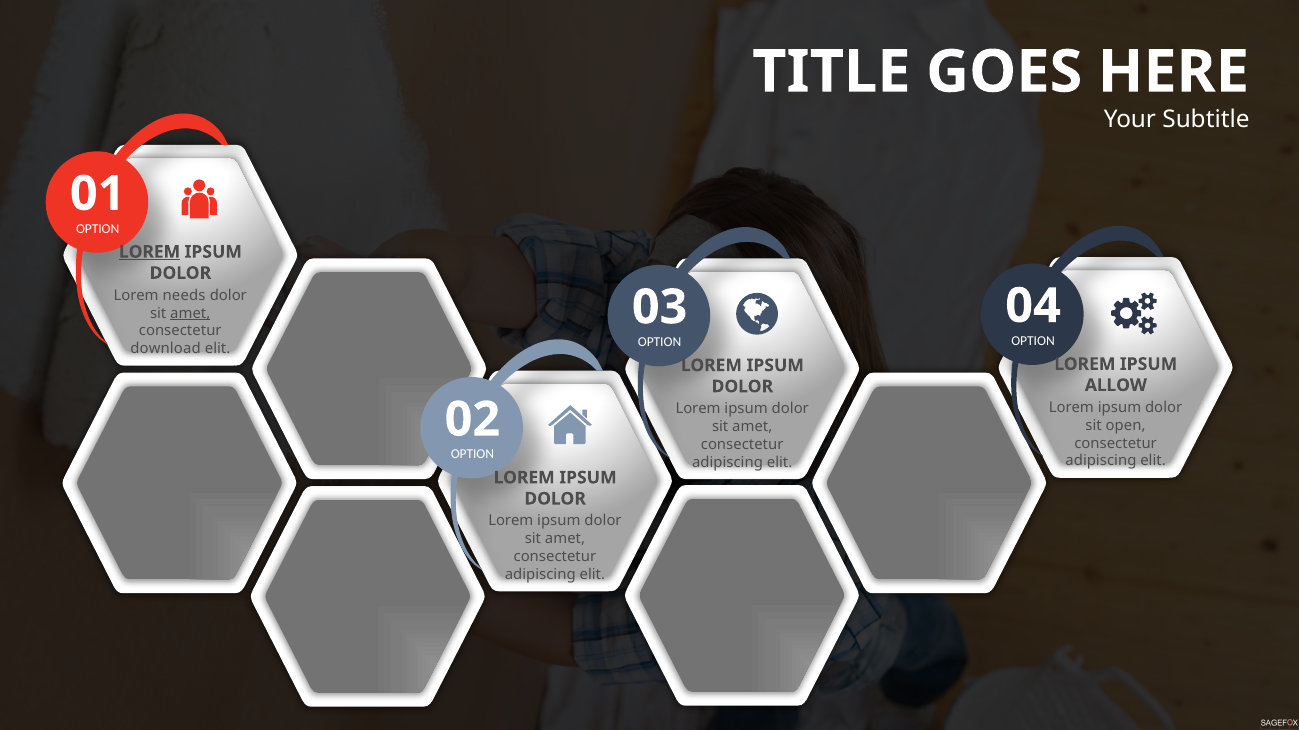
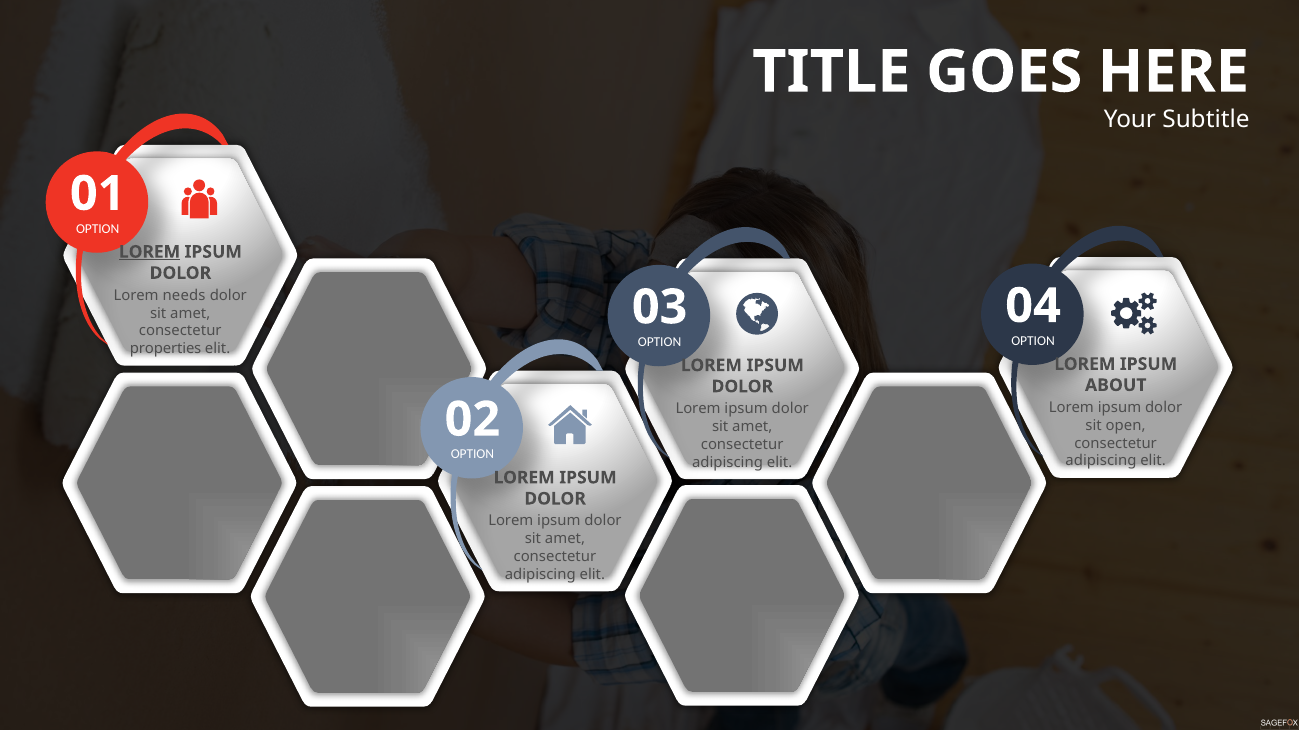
amet underline: present -> none (190, 313)
download: download -> properties (166, 349)
ALLOW: ALLOW -> ABOUT (1116, 386)
